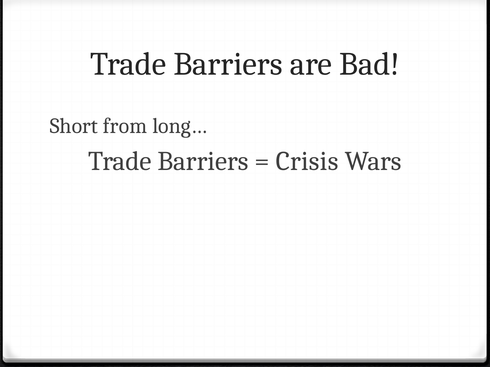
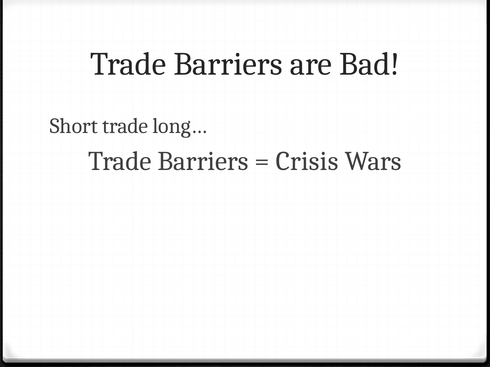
Short from: from -> trade (125, 126)
